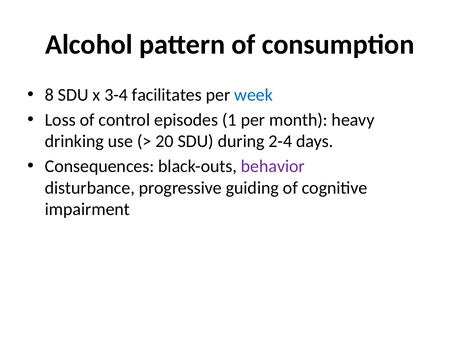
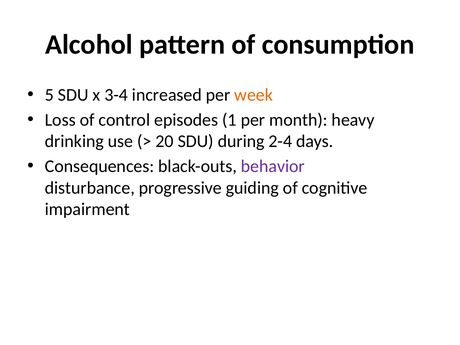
8: 8 -> 5 (49, 95)
facilitates: facilitates -> increased (167, 95)
week colour: blue -> orange (254, 95)
